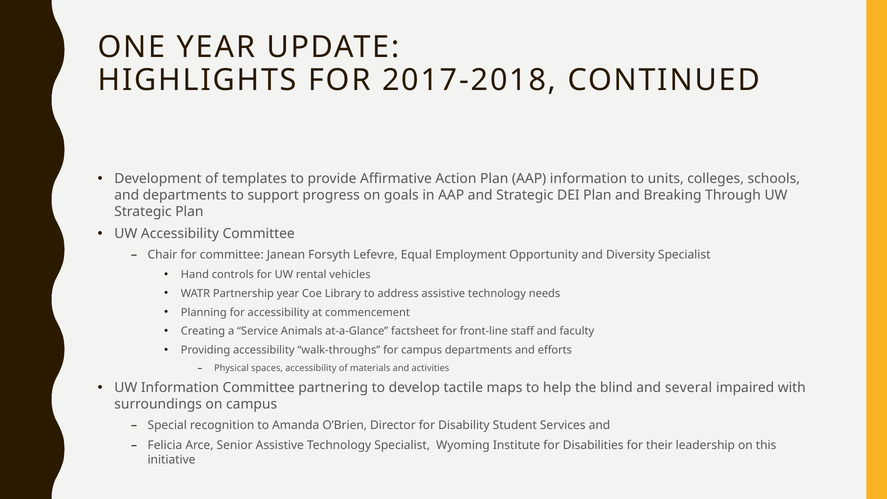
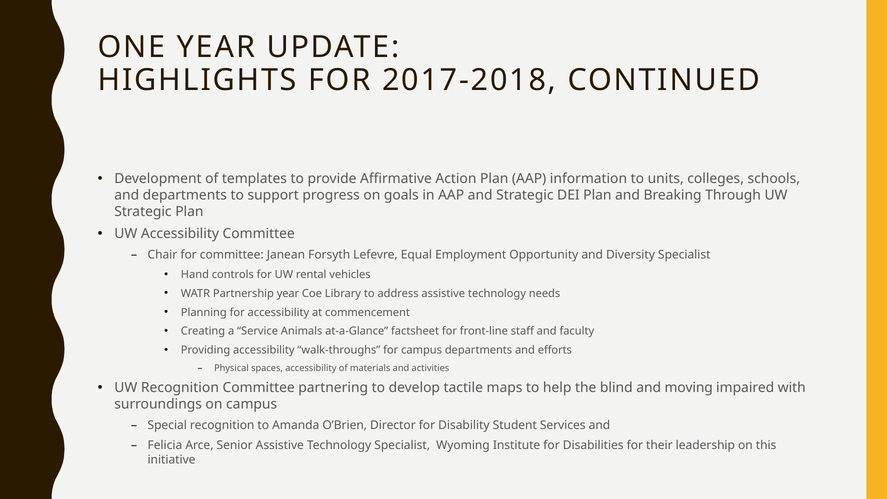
UW Information: Information -> Recognition (180, 388)
several: several -> moving (689, 388)
